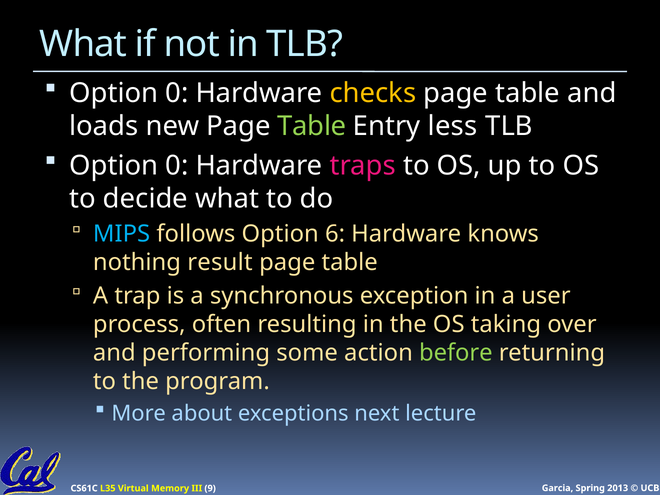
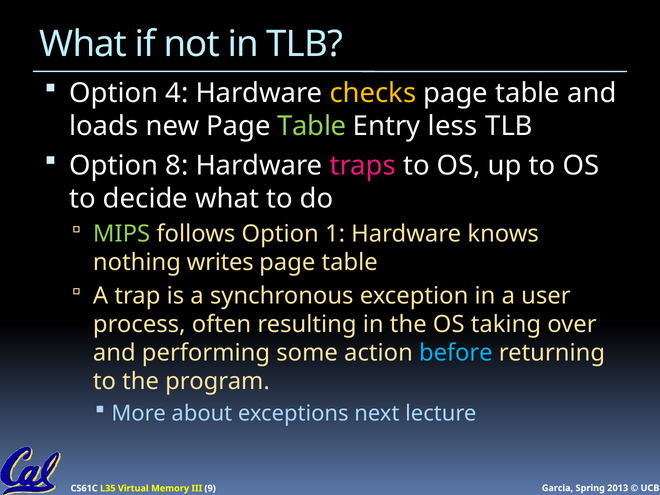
0: 0 -> 4 (177, 93)
0: 0 -> 8 (177, 166)
MIPS colour: light blue -> light green (122, 234)
6: 6 -> 1 (335, 234)
result: result -> writes (220, 263)
before colour: light green -> light blue (456, 353)
